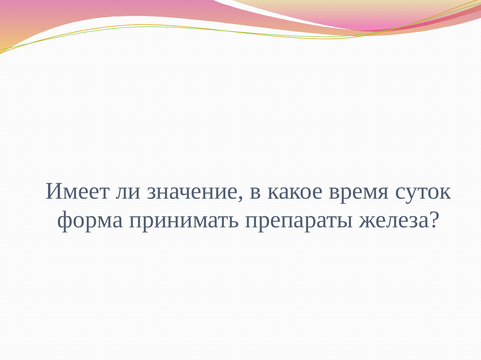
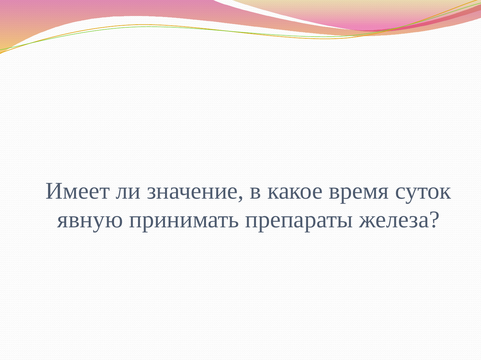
форма: форма -> явную (90, 220)
